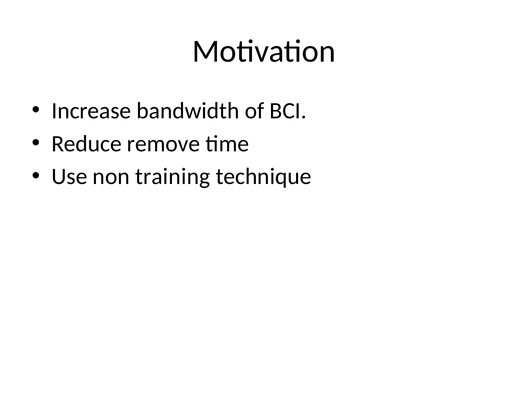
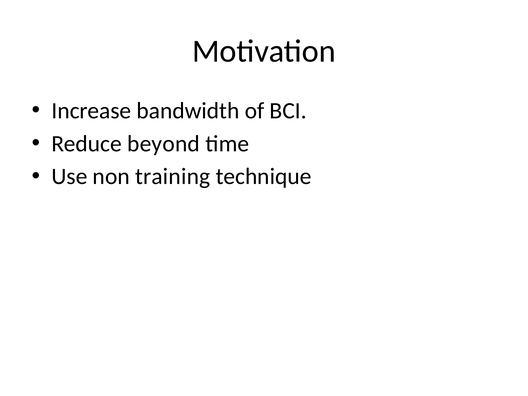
remove: remove -> beyond (164, 144)
